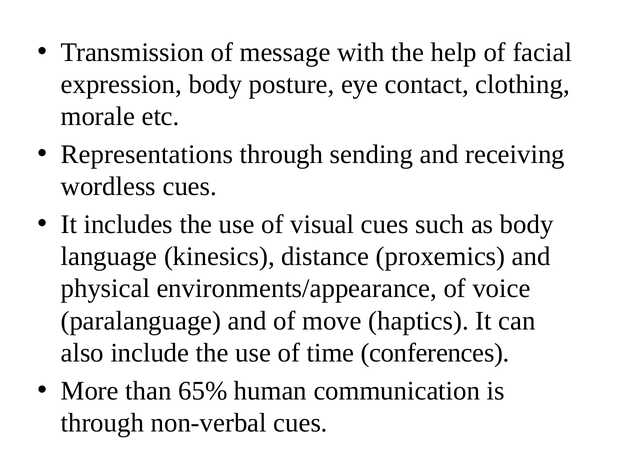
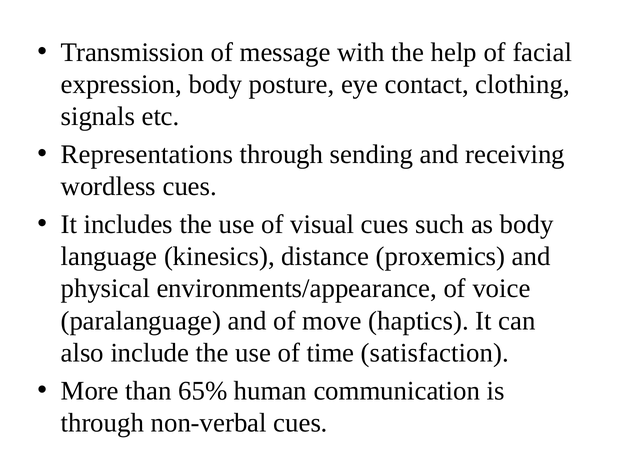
morale: morale -> signals (98, 117)
conferences: conferences -> satisfaction (435, 353)
